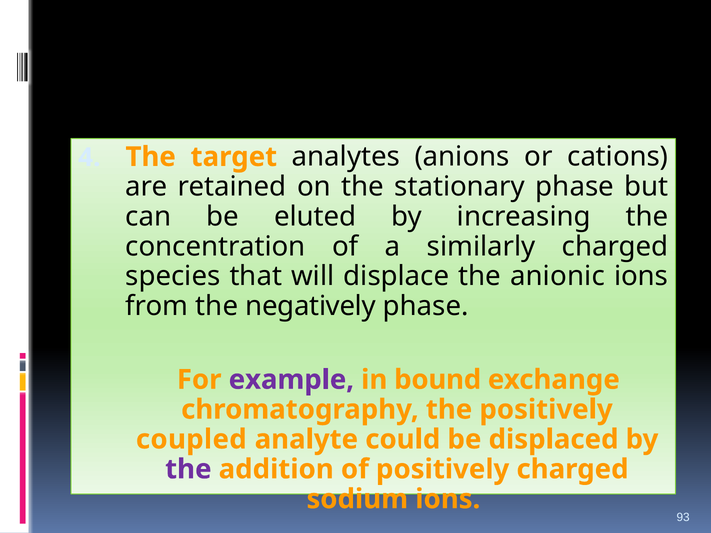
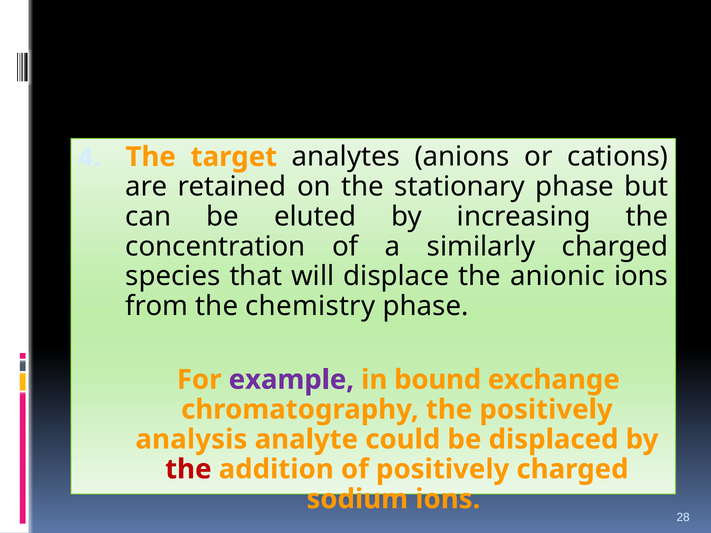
negatively: negatively -> chemistry (310, 306)
coupled: coupled -> analysis (191, 440)
the colour: purple -> red (188, 469)
93: 93 -> 28 (683, 518)
